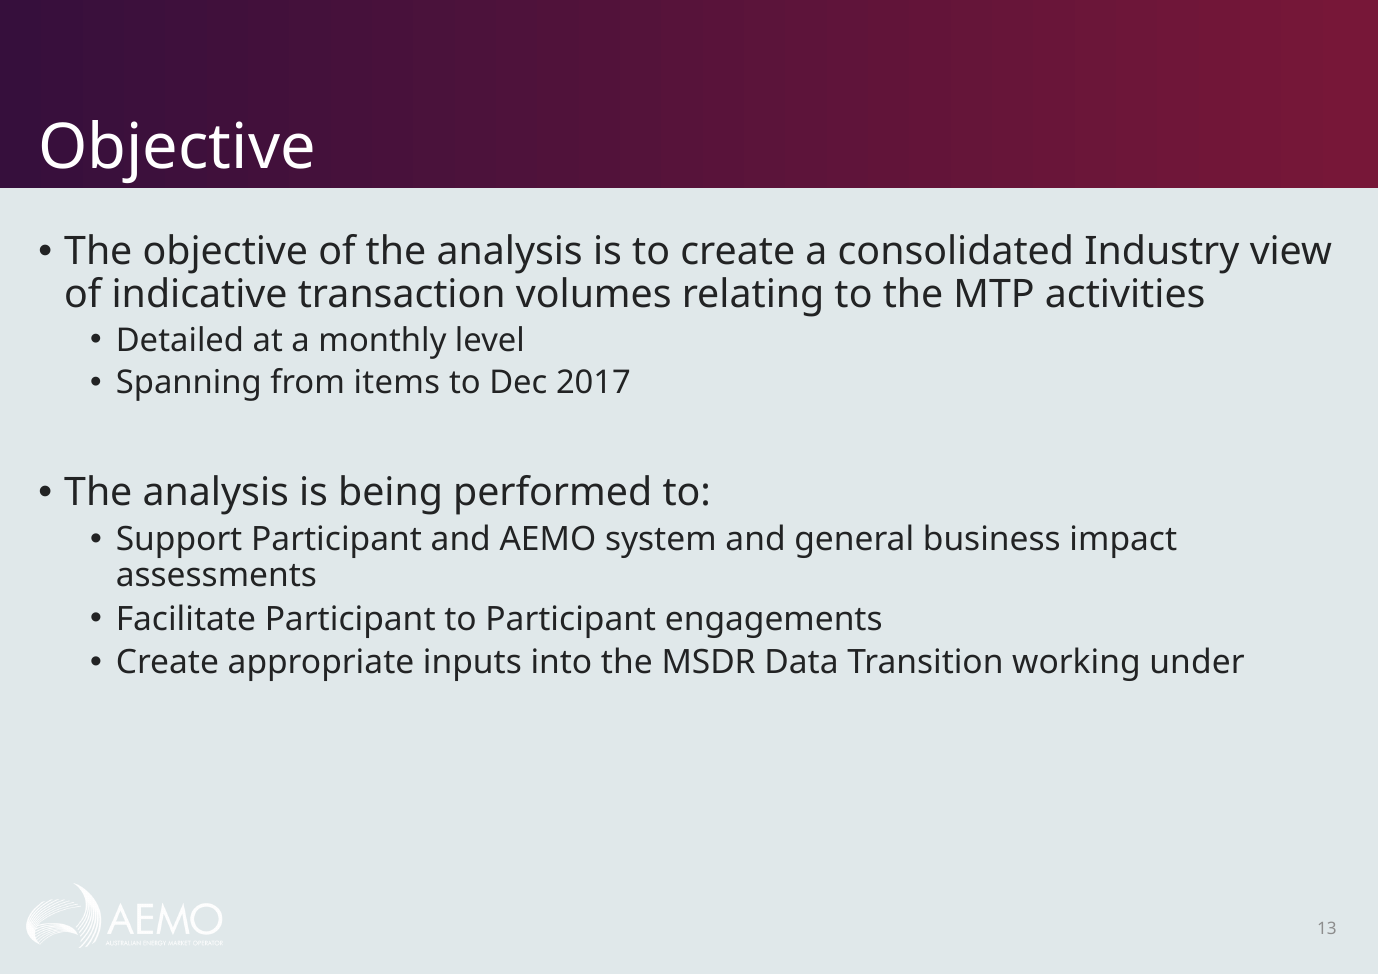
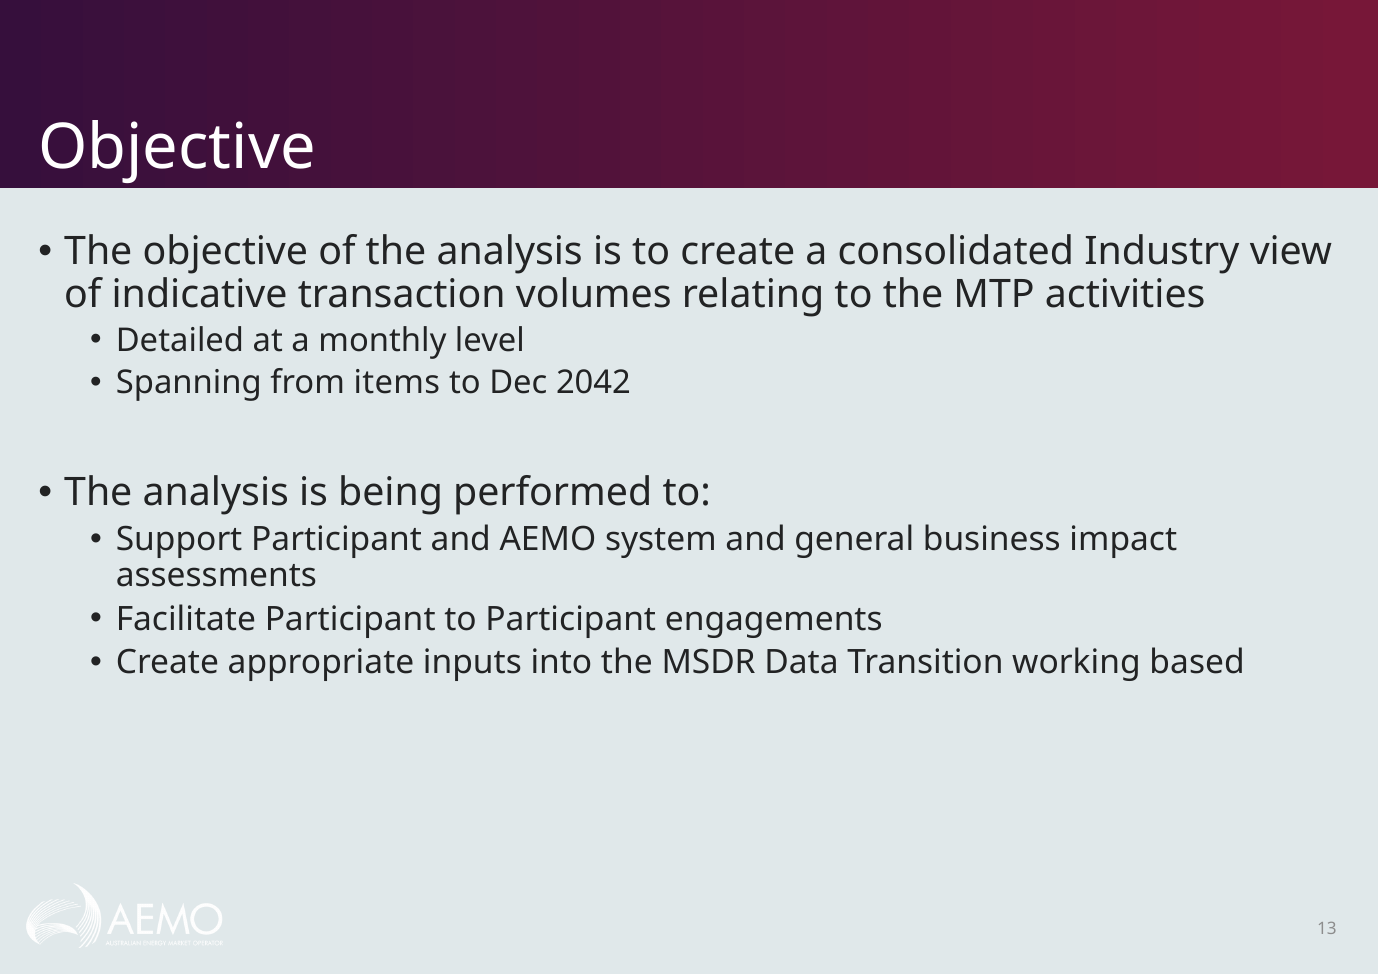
2017: 2017 -> 2042 (593, 383)
under: under -> based (1197, 663)
